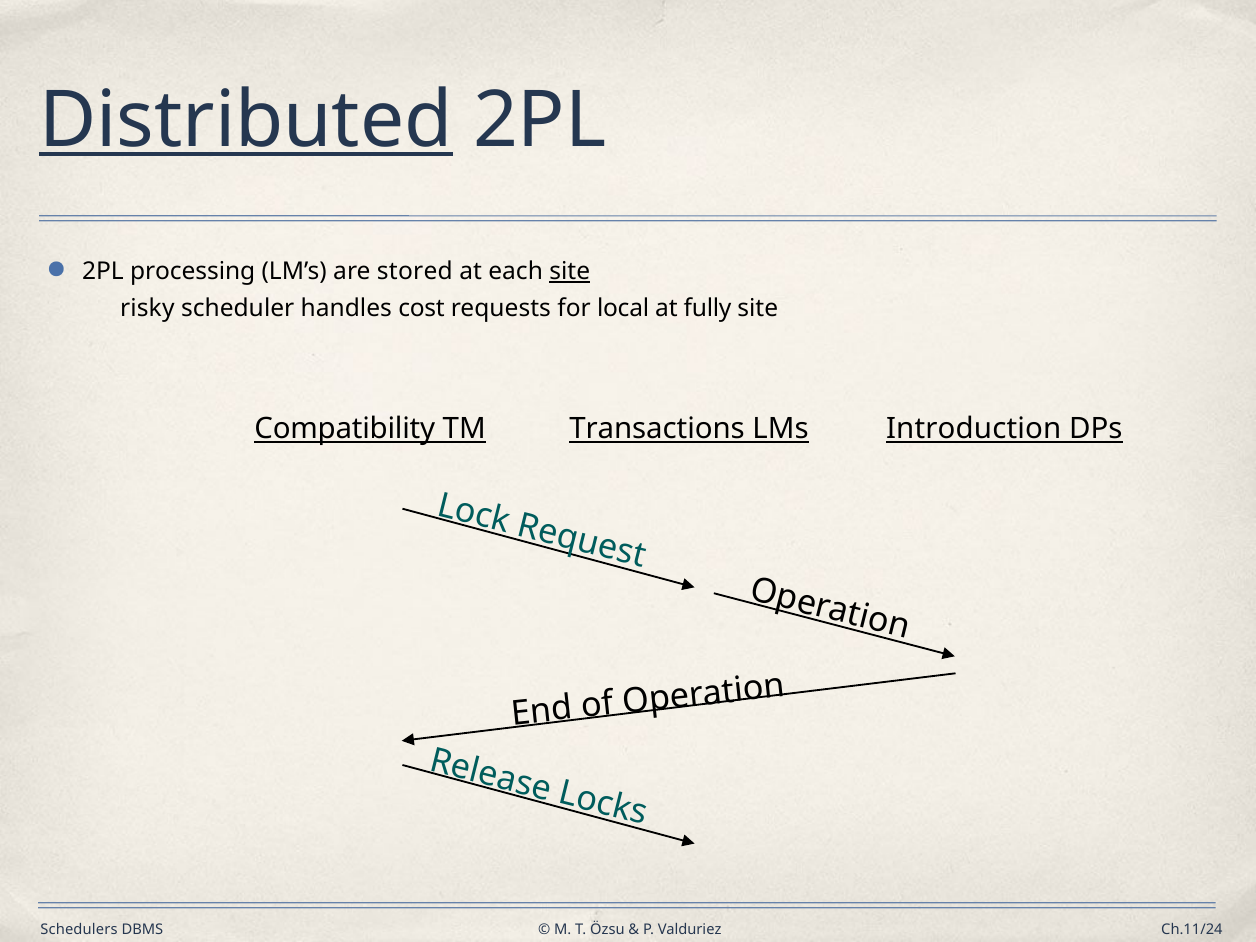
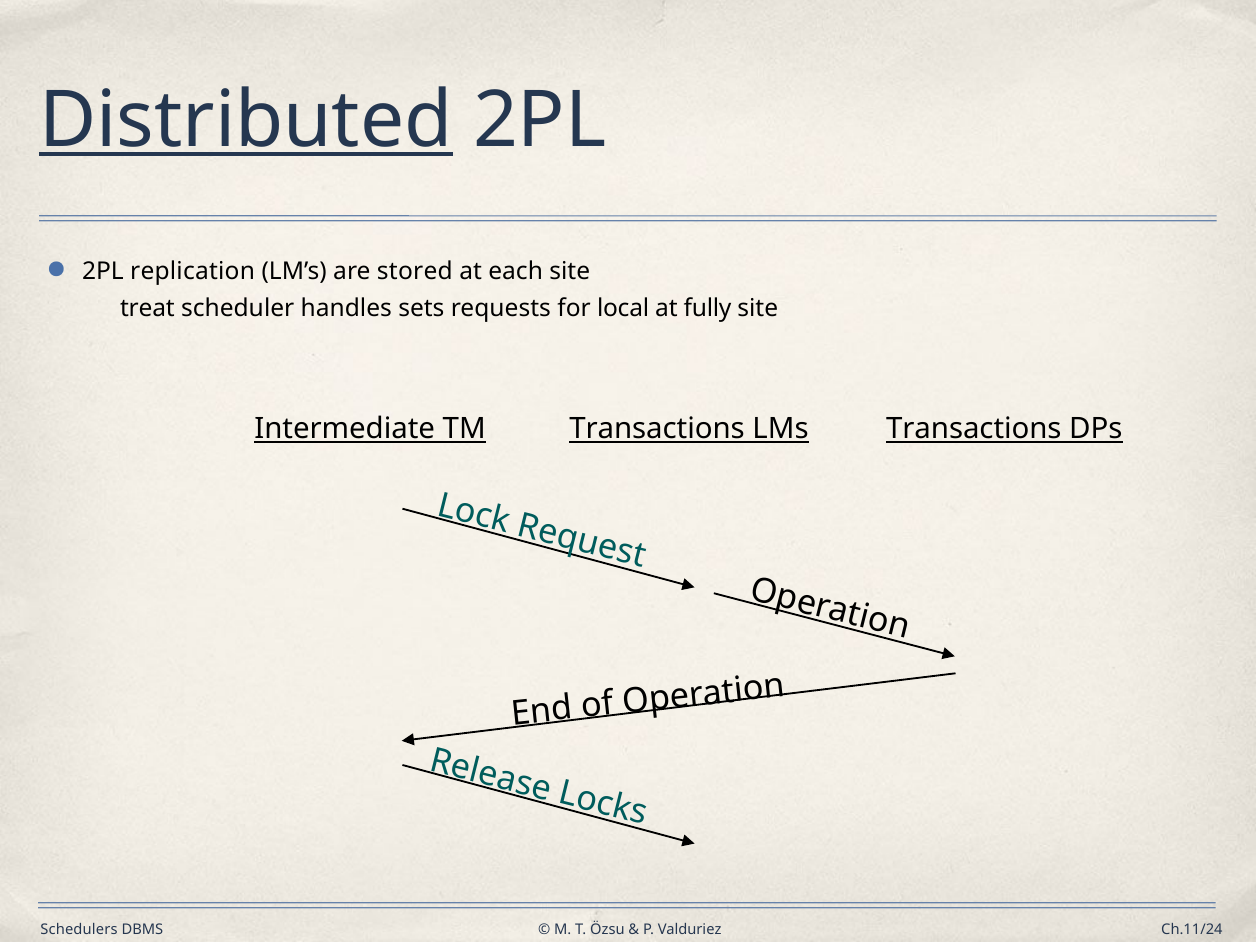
processing: processing -> replication (193, 272)
site underline: present -> none (570, 272)
risky: risky -> treat (147, 308)
cost: cost -> sets (421, 308)
Compatibility: Compatibility -> Intermediate (345, 429)
LMs Introduction: Introduction -> Transactions (974, 429)
